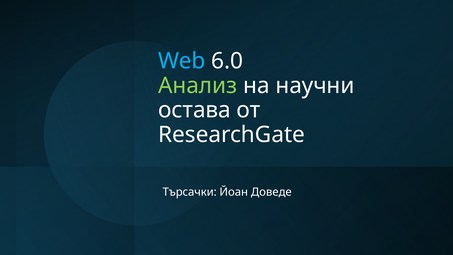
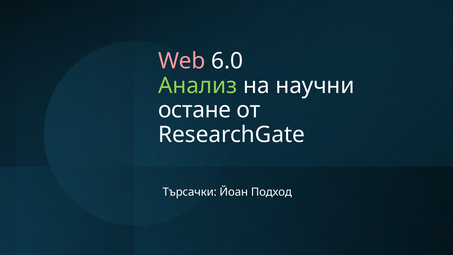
Web colour: light blue -> pink (182, 61)
остава: остава -> остане (195, 110)
Доведе: Доведе -> Подход (271, 192)
